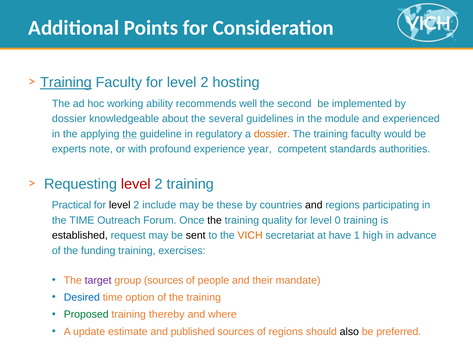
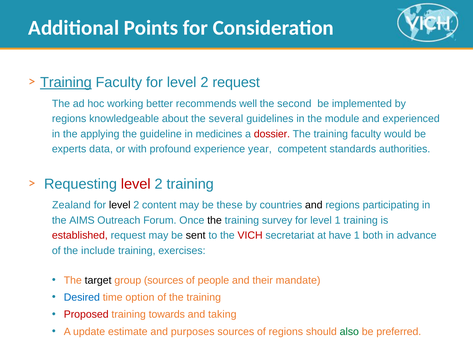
2 hosting: hosting -> request (236, 82)
ability: ability -> better (160, 104)
dossier: dossier -> regions (69, 119)
the underline: present -> none (130, 134)
regulatory: regulatory -> medicines (219, 134)
dossier colour: orange -> red (272, 134)
note: note -> data (101, 149)
Practical: Practical -> Zealand (71, 205)
include: include -> content (159, 205)
the TIME: TIME -> AIMS (82, 220)
quality: quality -> survey (277, 220)
level 0: 0 -> 1 (338, 220)
established colour: black -> red (80, 235)
VICH colour: orange -> red (250, 235)
high: high -> both (373, 235)
funding: funding -> include (98, 250)
target colour: purple -> black (98, 280)
Proposed colour: green -> red (86, 314)
thereby: thereby -> towards (167, 314)
where: where -> taking (222, 314)
published: published -> purposes (193, 331)
also colour: black -> green (349, 331)
